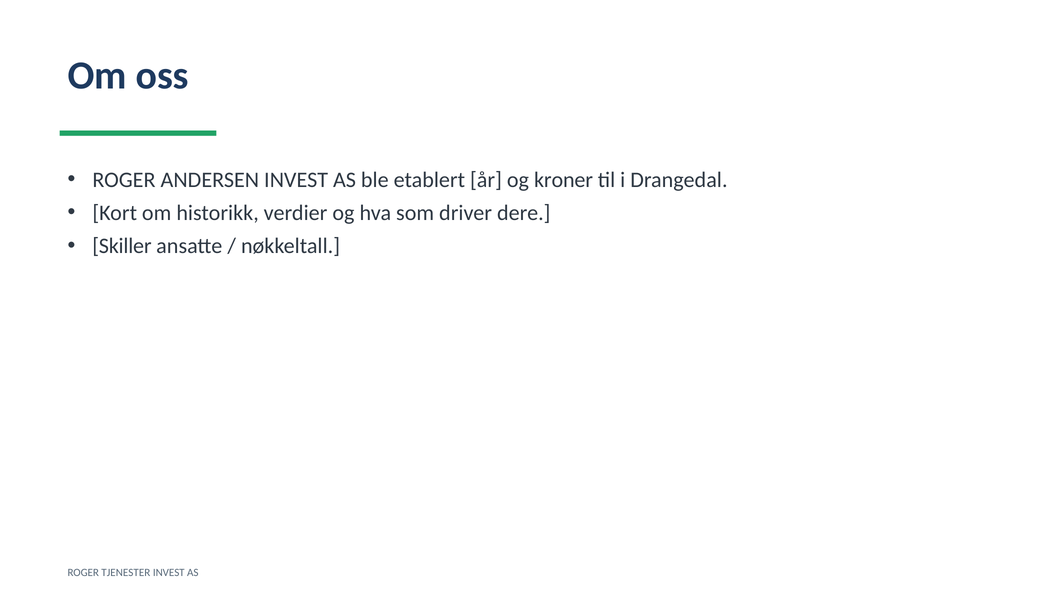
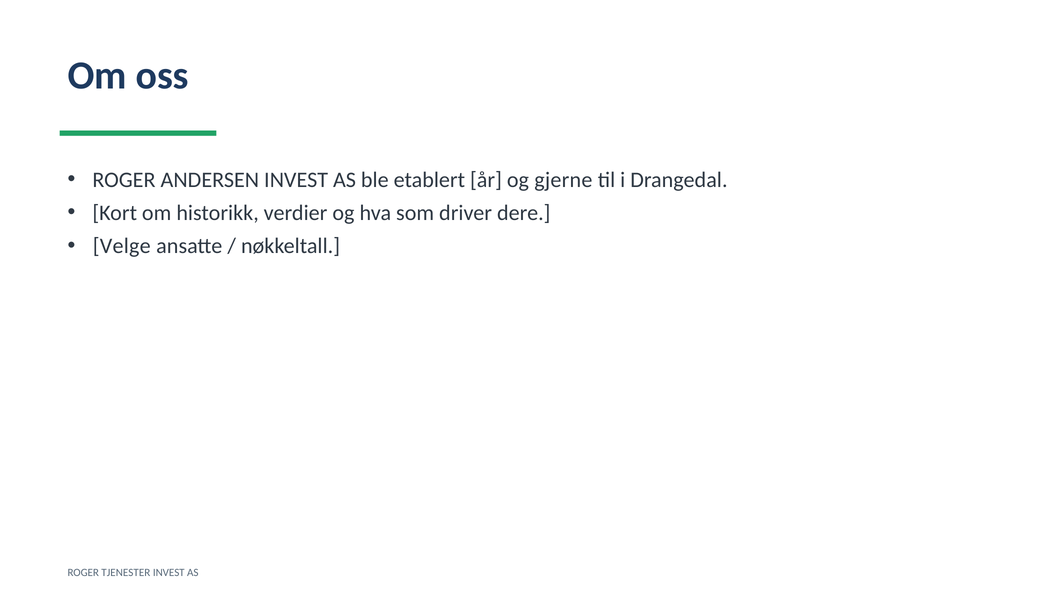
kroner: kroner -> gjerne (563, 180)
Skiller: Skiller -> Velge (122, 246)
